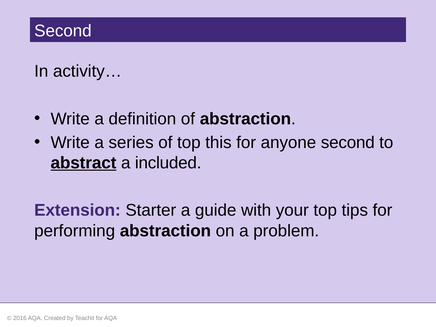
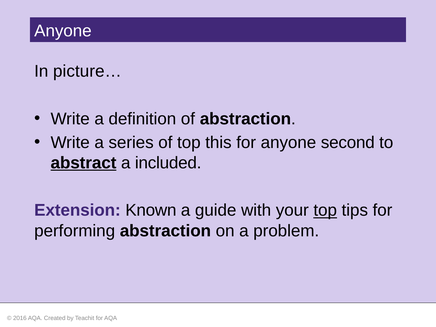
Second: Second -> Anyone (63, 31)
activity…: activity… -> picture… (87, 71)
Starter: Starter -> Known (151, 210)
top underline: none -> present (325, 210)
